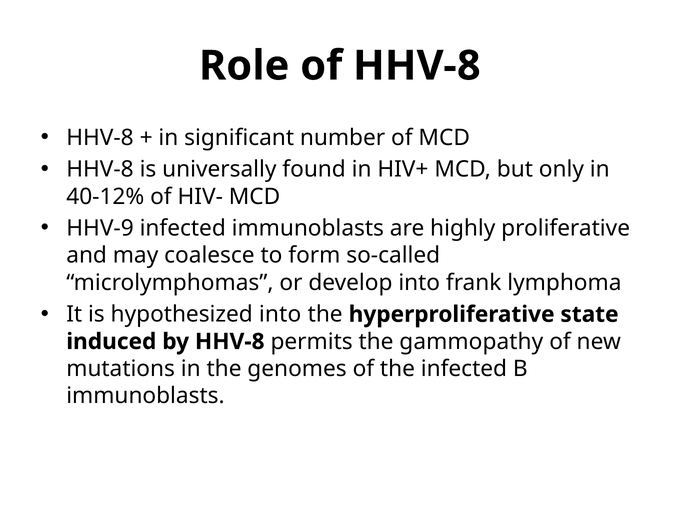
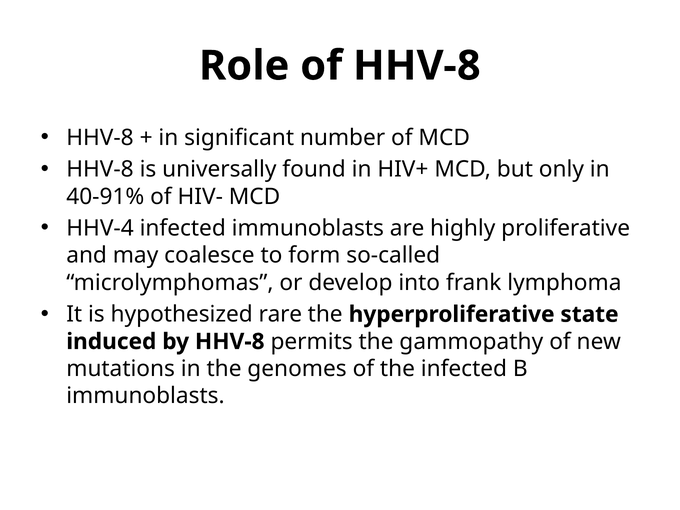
40-12%: 40-12% -> 40-91% (105, 197)
HHV-9: HHV-9 -> HHV-4 (100, 228)
hypothesized into: into -> rare (280, 314)
